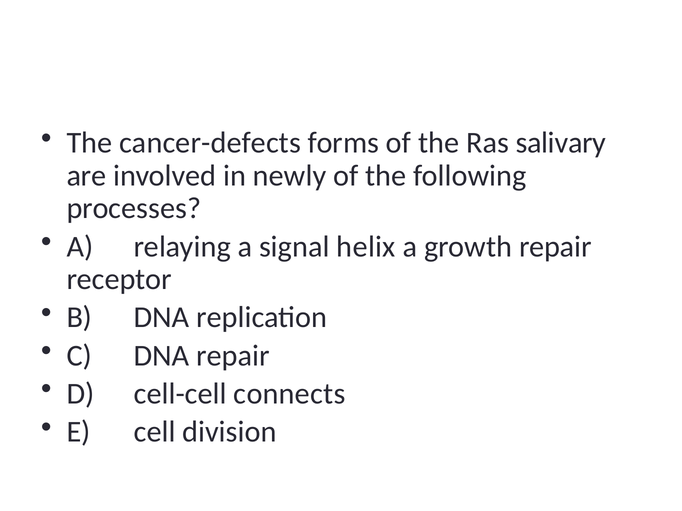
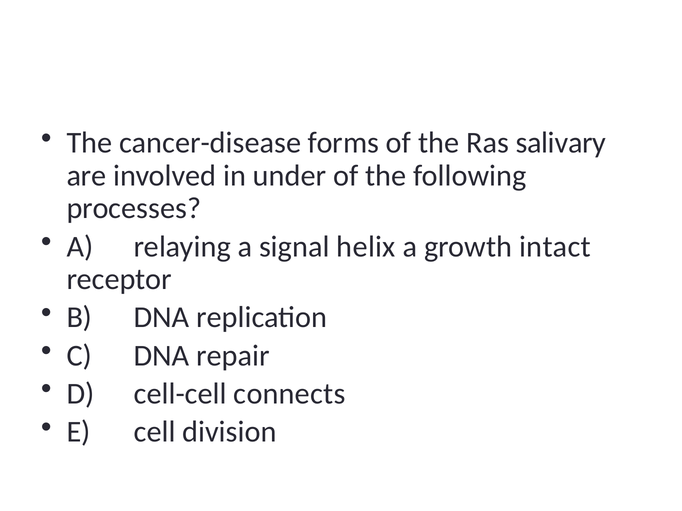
cancer-defects: cancer-defects -> cancer-disease (210, 143)
newly: newly -> under (290, 176)
growth repair: repair -> intact (555, 247)
